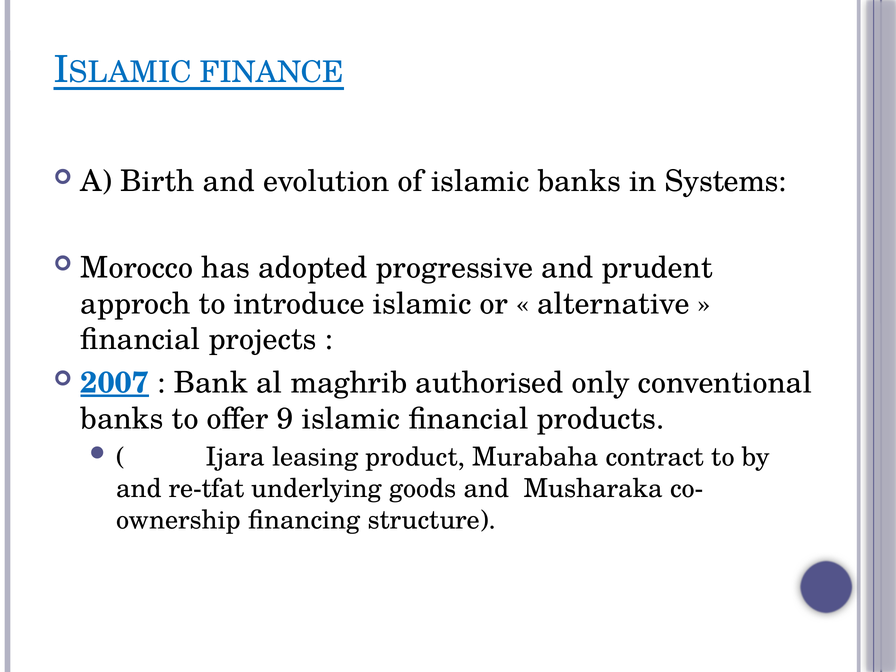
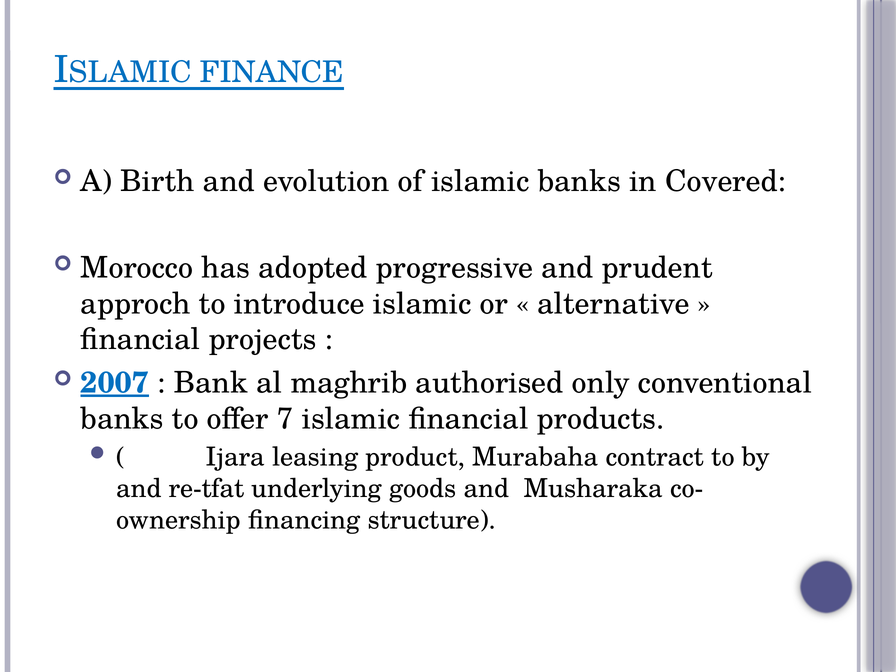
Systems: Systems -> Covered (726, 181)
9: 9 -> 7 (285, 419)
